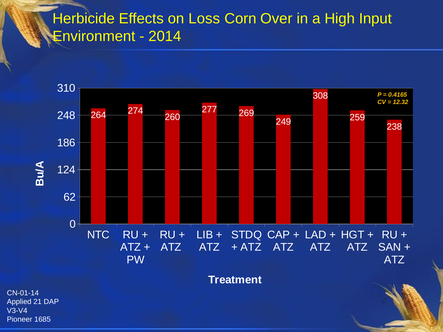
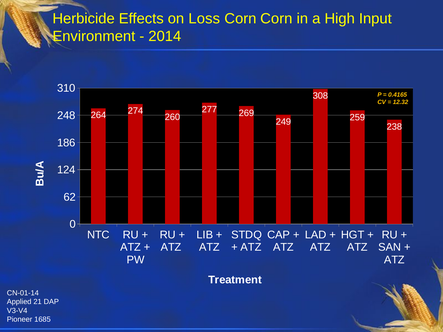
Corn Over: Over -> Corn (276, 19)
